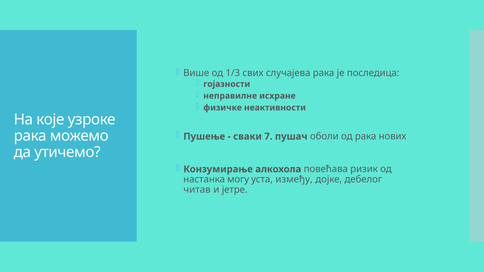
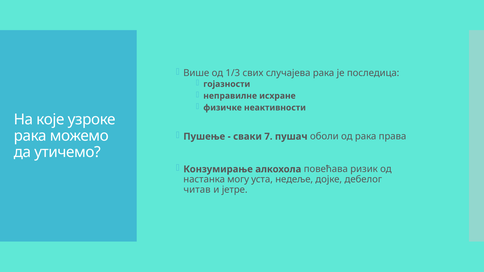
нових: нових -> права (393, 137)
између: између -> недеље (294, 180)
